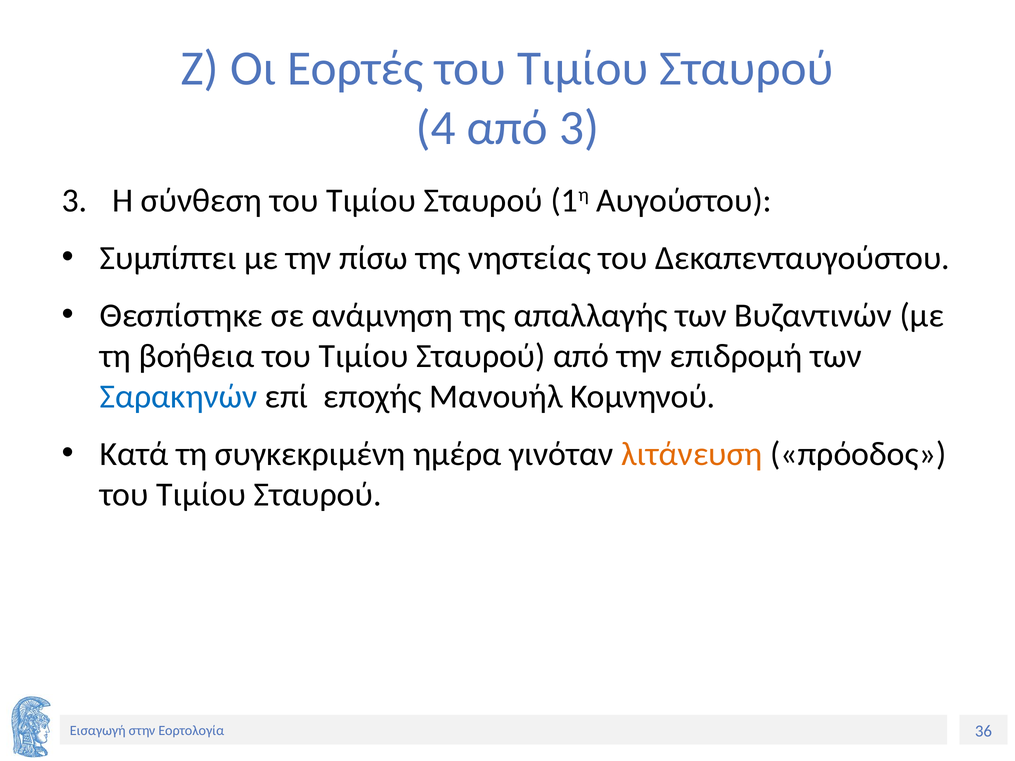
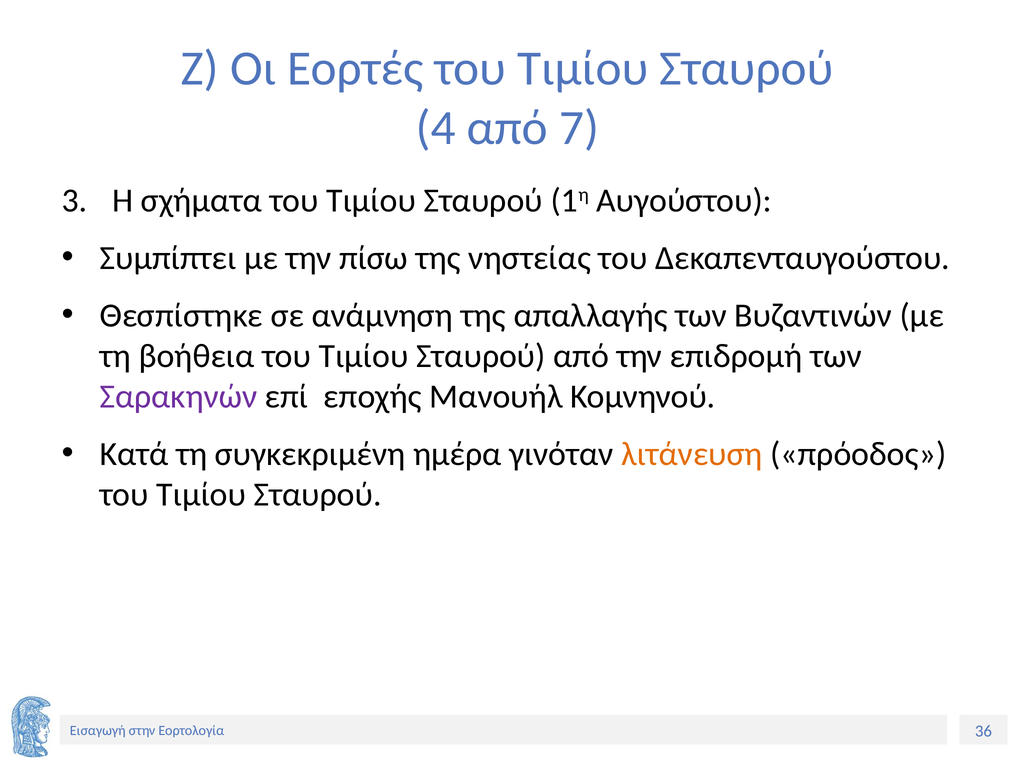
από 3: 3 -> 7 (579, 128)
σύνθεση: σύνθεση -> σχήματα (201, 201)
Σαρακηνών colour: blue -> purple (178, 397)
